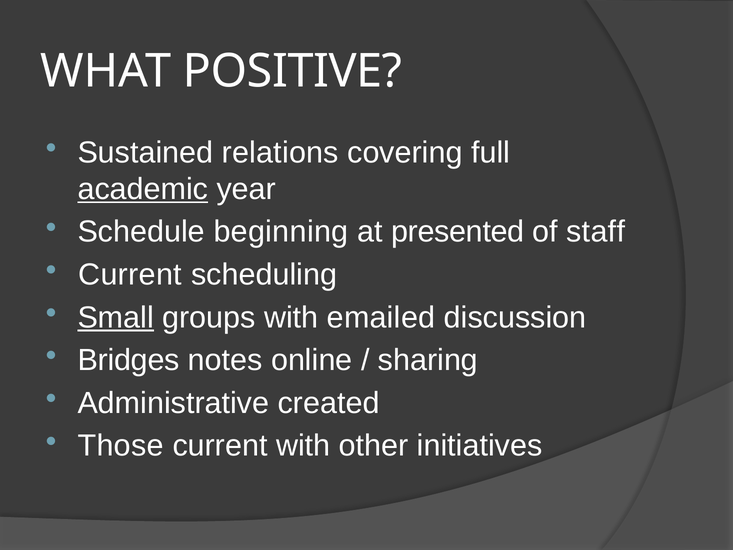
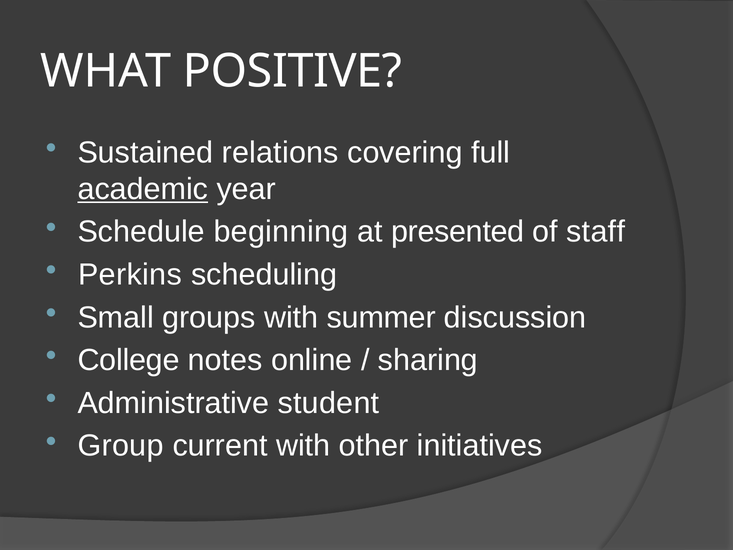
Current: Current -> Perkins (130, 275)
Small underline: present -> none (116, 317)
emailed: emailed -> summer (381, 317)
Bridges: Bridges -> College (129, 360)
created: created -> student (328, 403)
Those: Those -> Group (121, 446)
